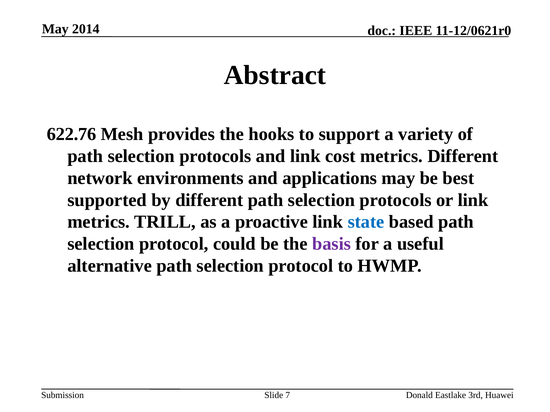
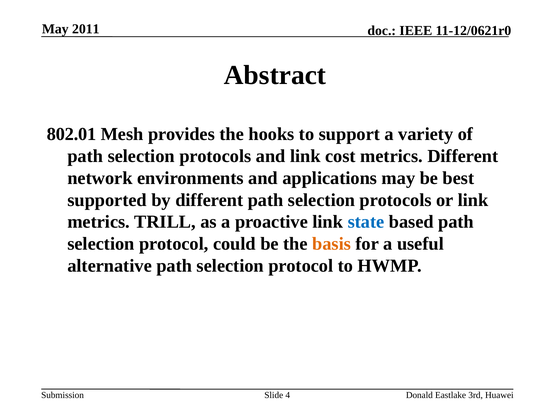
2014: 2014 -> 2011 (86, 29)
622.76: 622.76 -> 802.01 (72, 134)
basis colour: purple -> orange (332, 244)
7: 7 -> 4 (288, 396)
